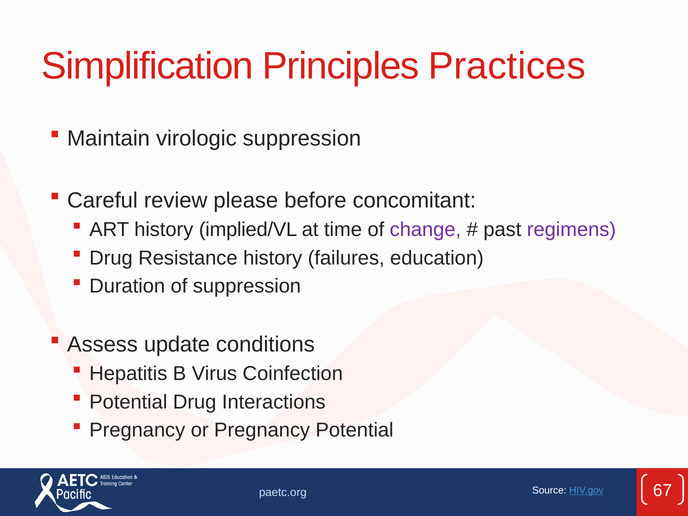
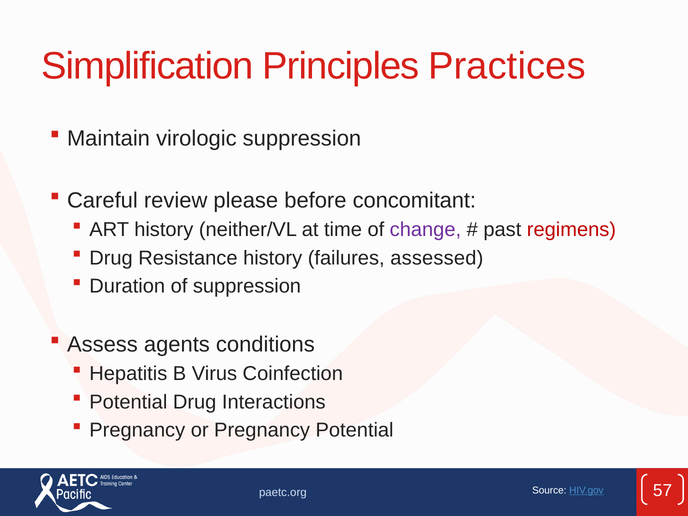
implied/VL: implied/VL -> neither/VL (248, 230)
regimens colour: purple -> red (571, 230)
education: education -> assessed (437, 258)
update: update -> agents (177, 344)
67: 67 -> 57 (663, 491)
